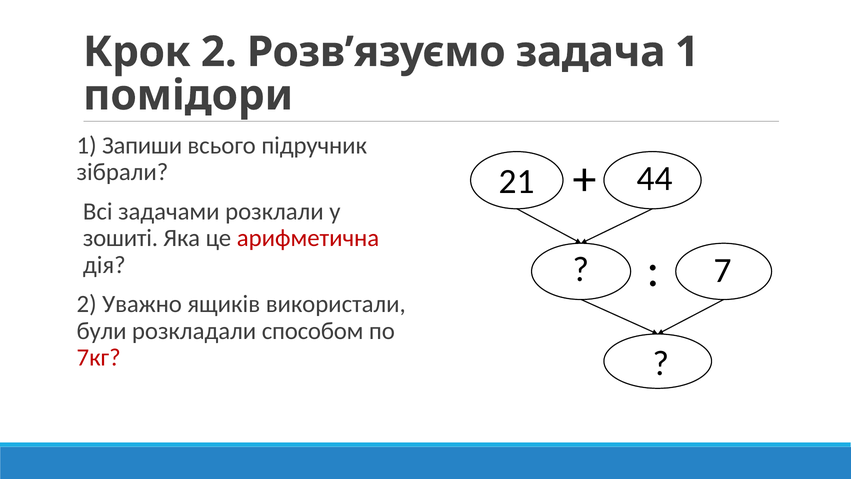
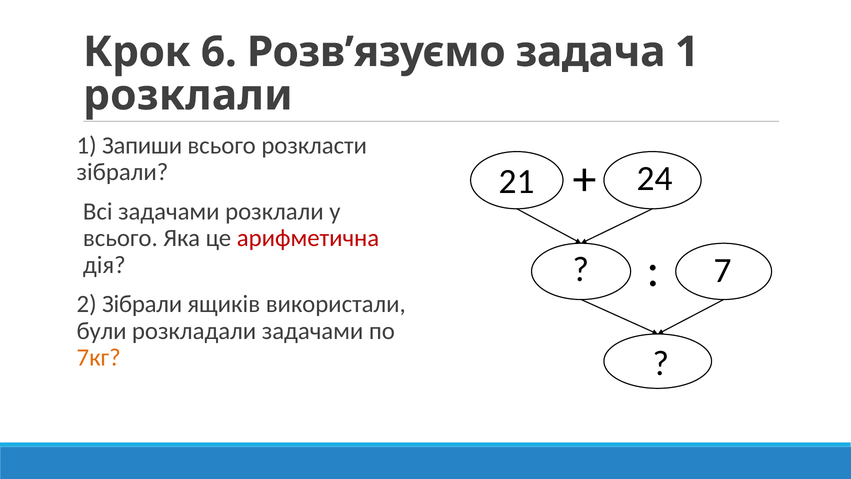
Крок 2: 2 -> 6 (219, 52)
помідори: помідори -> розклали (188, 95)
підручник: підручник -> розкласти (314, 145)
44: 44 -> 24 (655, 178)
зошиті: зошиті -> всього (120, 238)
2 Уважно: Уважно -> Зібрали (142, 304)
розкладали способом: способом -> задачами (313, 331)
7кг colour: red -> orange (99, 357)
